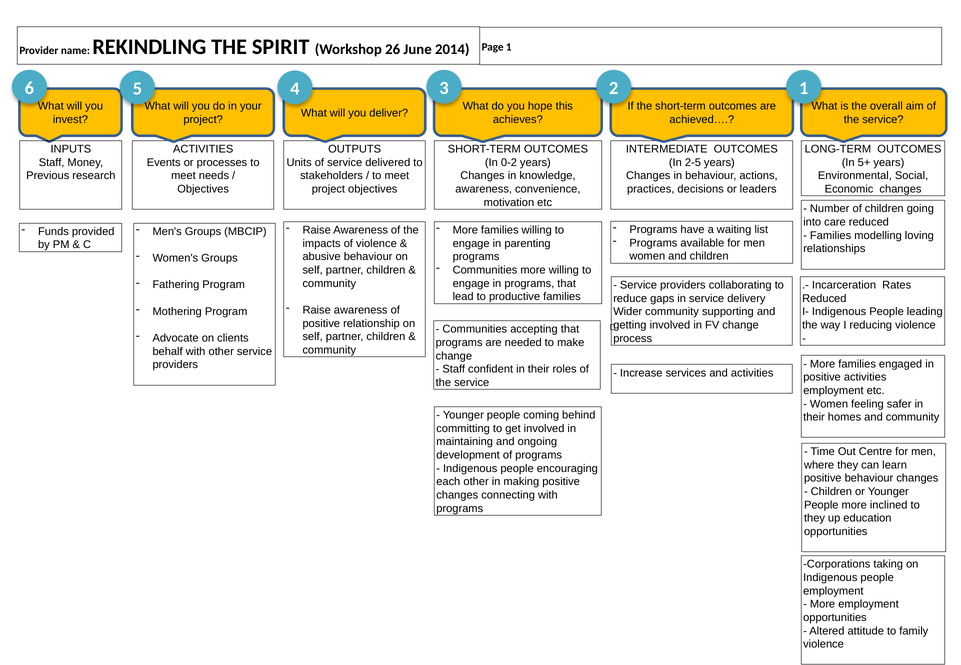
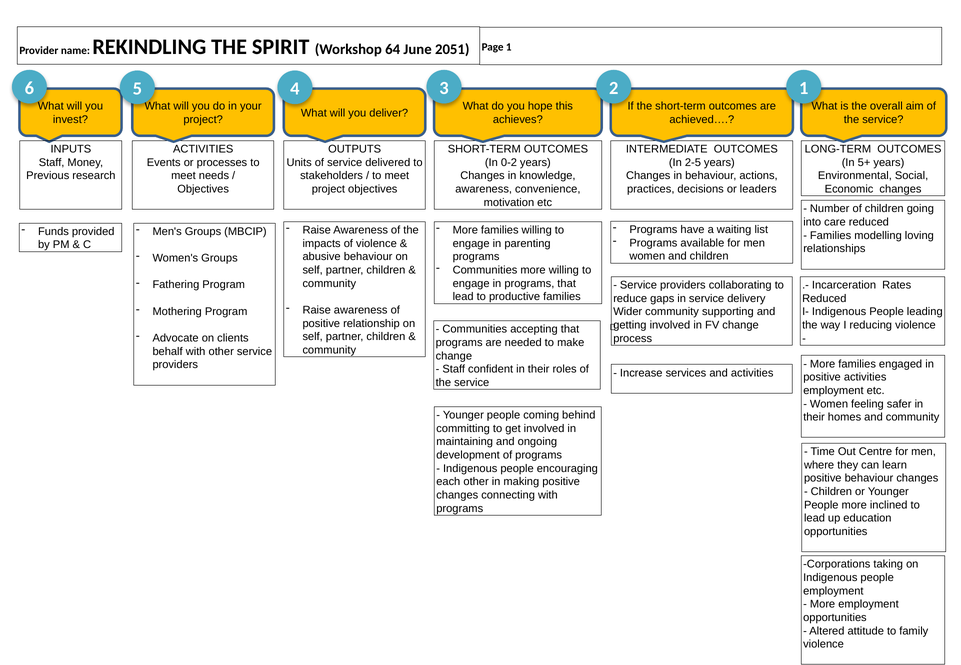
26: 26 -> 64 (393, 49)
2014: 2014 -> 2051 (452, 49)
they: they -> lead (814, 519)
